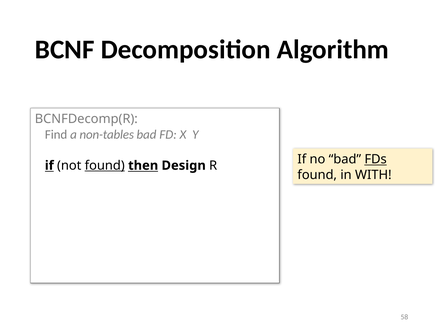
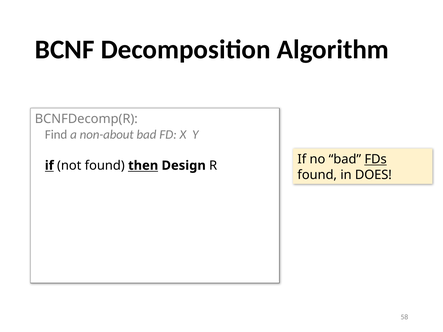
non-tables: non-tables -> non-about (107, 135)
found underline: present -> none (105, 166)
WITH: WITH -> DOES (373, 175)
